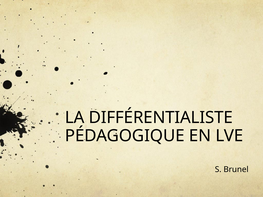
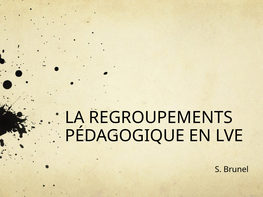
DIFFÉRENTIALISTE: DIFFÉRENTIALISTE -> REGROUPEMENTS (161, 118)
